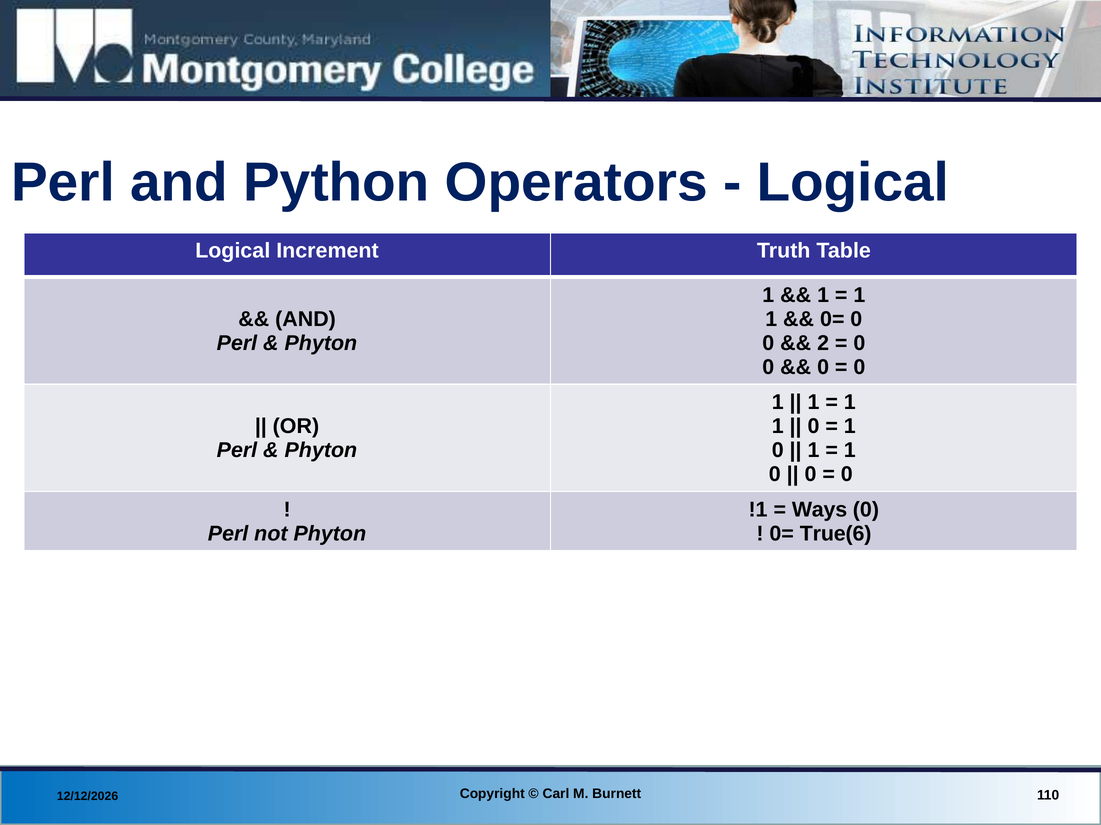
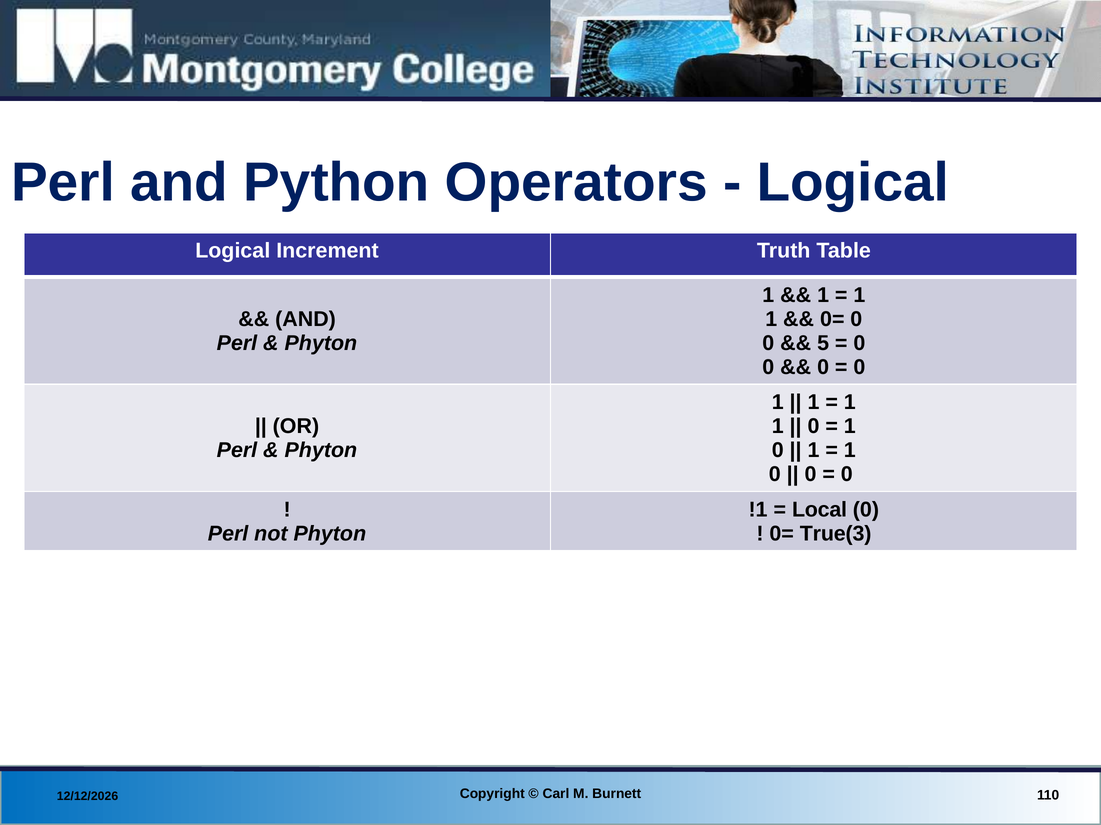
2: 2 -> 5 (823, 343)
Ways: Ways -> Local (820, 510)
True(6: True(6 -> True(3 (836, 534)
